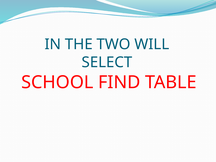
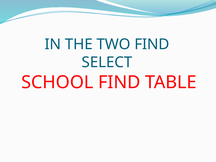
TWO WILL: WILL -> FIND (152, 44)
